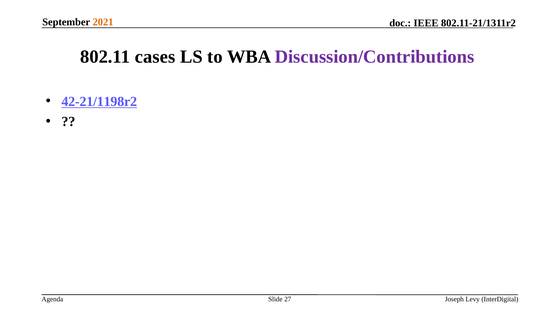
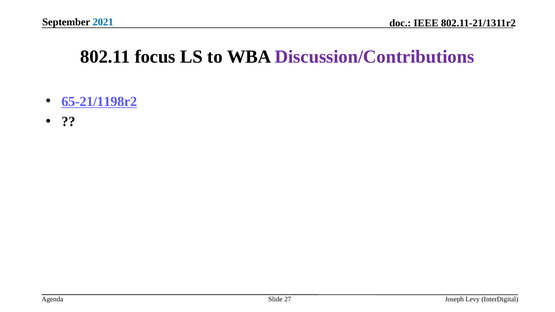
2021 colour: orange -> blue (103, 22)
cases: cases -> focus (155, 57)
42-21/1198r2: 42-21/1198r2 -> 65-21/1198r2 (99, 102)
